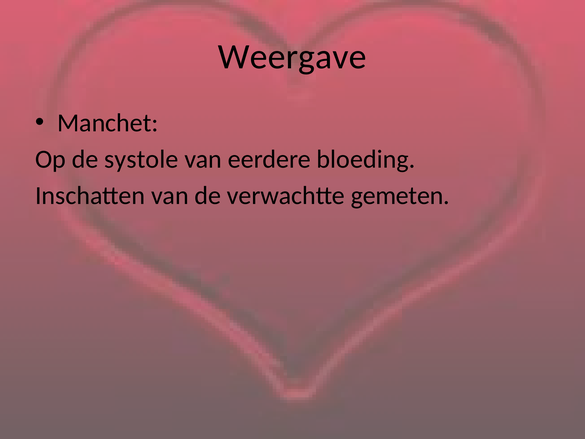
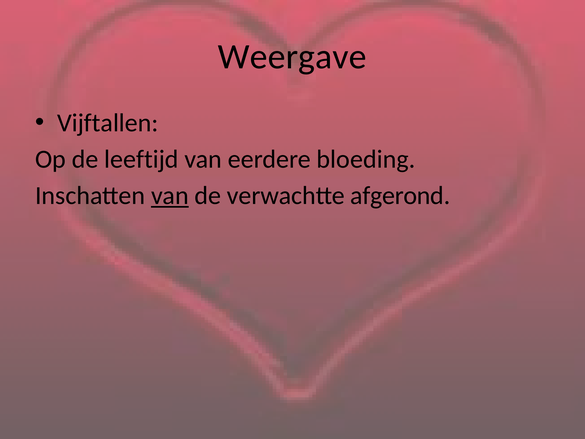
Manchet: Manchet -> Vijftallen (108, 123)
systole: systole -> leeftijd (141, 159)
van underline: none -> present (170, 196)
gemeten: gemeten -> afgerond (400, 196)
